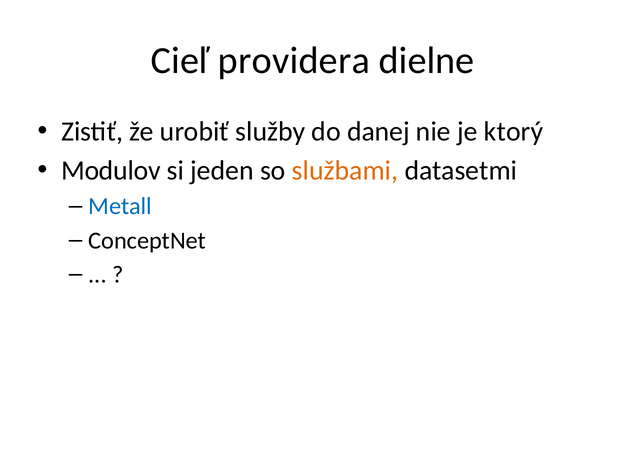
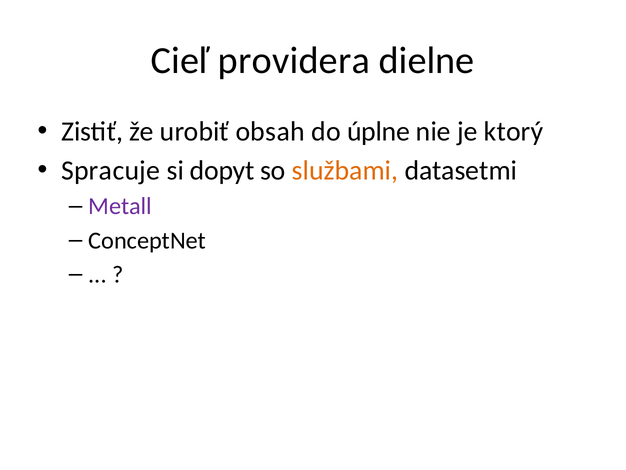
služby: služby -> obsah (270, 131)
danej: danej -> úplne (378, 131)
Modulov: Modulov -> Spracuje (111, 170)
jeden: jeden -> dopyt (222, 170)
Metall colour: blue -> purple (120, 206)
